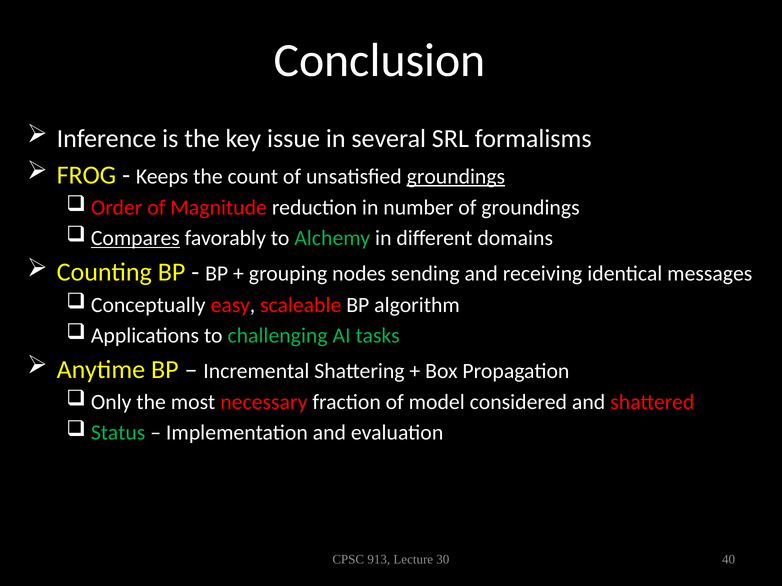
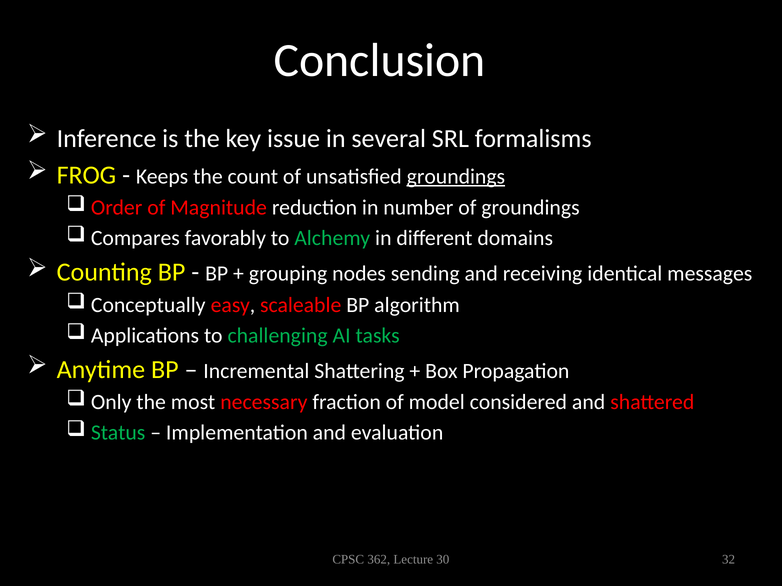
Compares underline: present -> none (135, 238)
913: 913 -> 362 (379, 560)
40: 40 -> 32 (729, 560)
